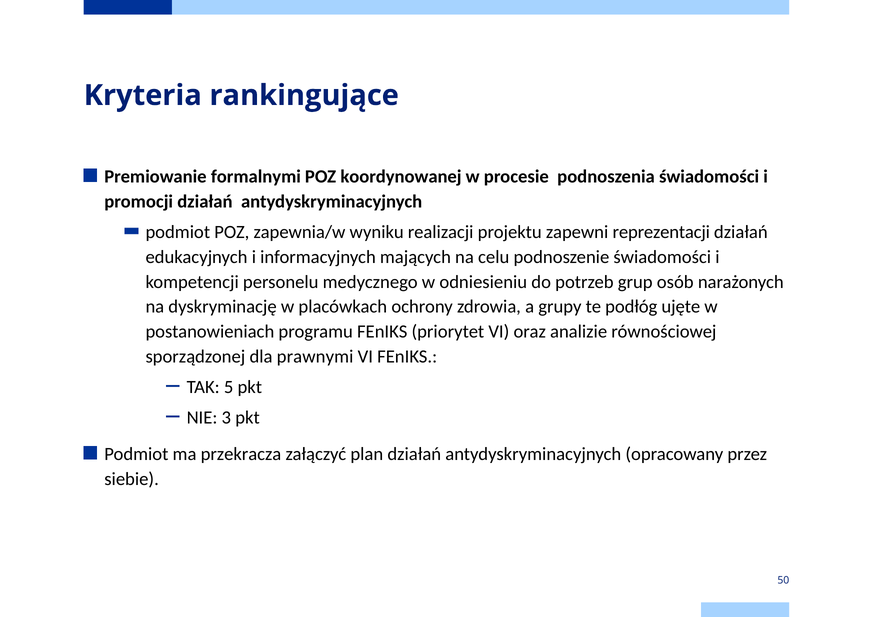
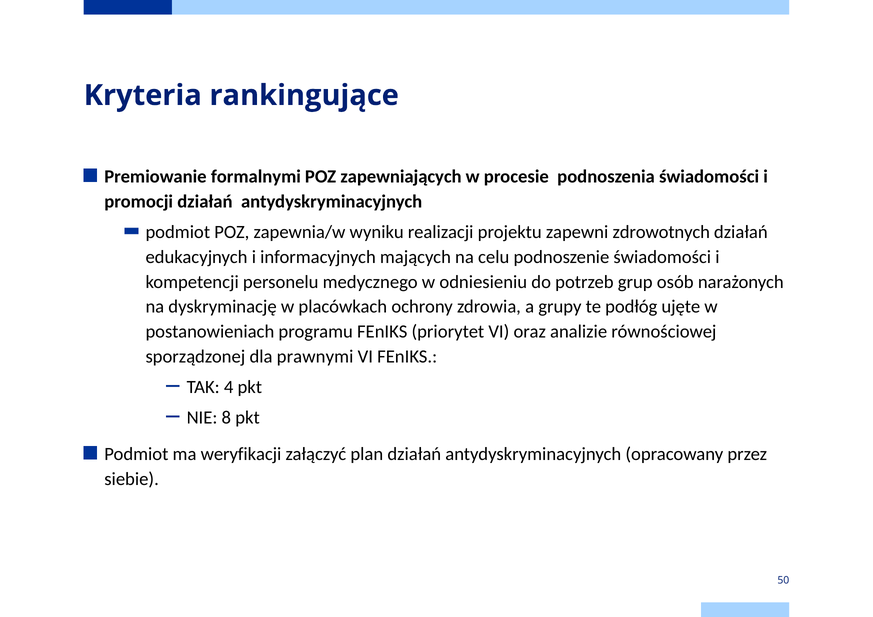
koordynowanej: koordynowanej -> zapewniających (401, 177)
reprezentacji: reprezentacji -> zdrowotnych (661, 232)
5: 5 -> 4 (229, 387)
3: 3 -> 8 (226, 418)
przekracza: przekracza -> weryfikacji (241, 454)
